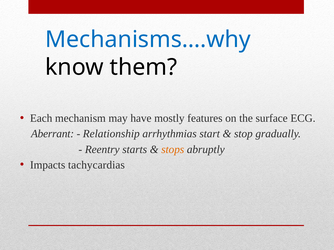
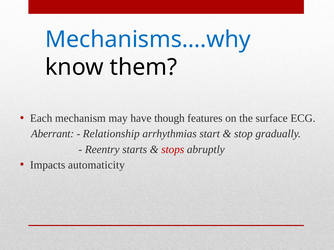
mostly: mostly -> though (169, 119)
stops colour: orange -> red (173, 150)
tachycardias: tachycardias -> automaticity (96, 165)
